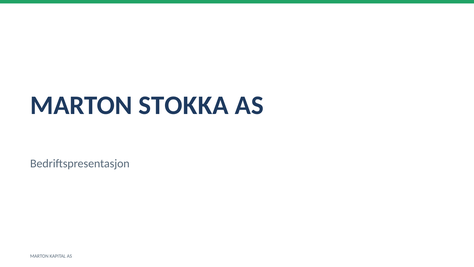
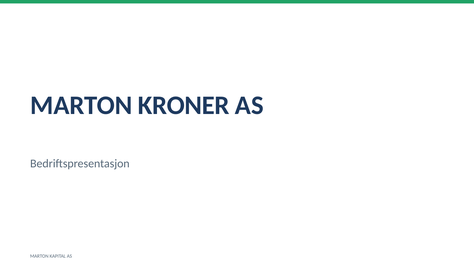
STOKKA: STOKKA -> KRONER (184, 105)
